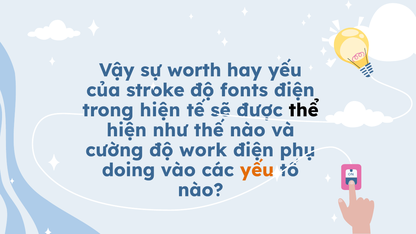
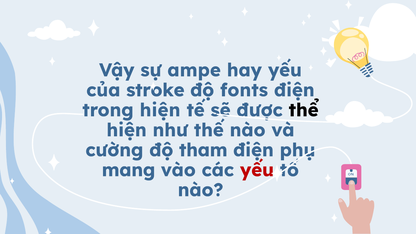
worth: worth -> ampe (194, 70)
work: work -> tham (203, 150)
doing: doing -> mang (129, 170)
yếu colour: orange -> red (257, 170)
